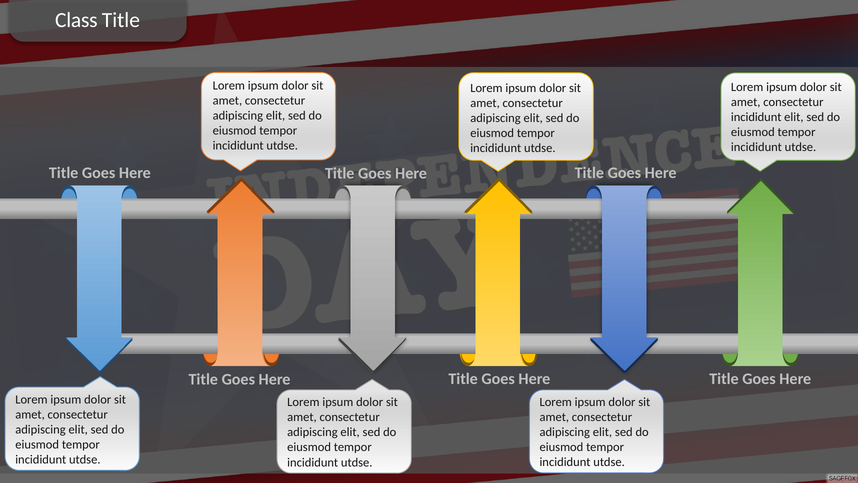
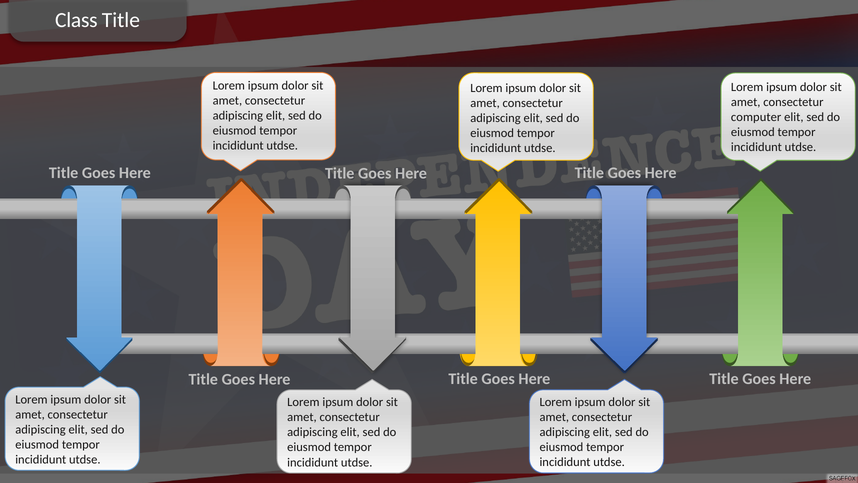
incididunt: incididunt -> computer (756, 117)
